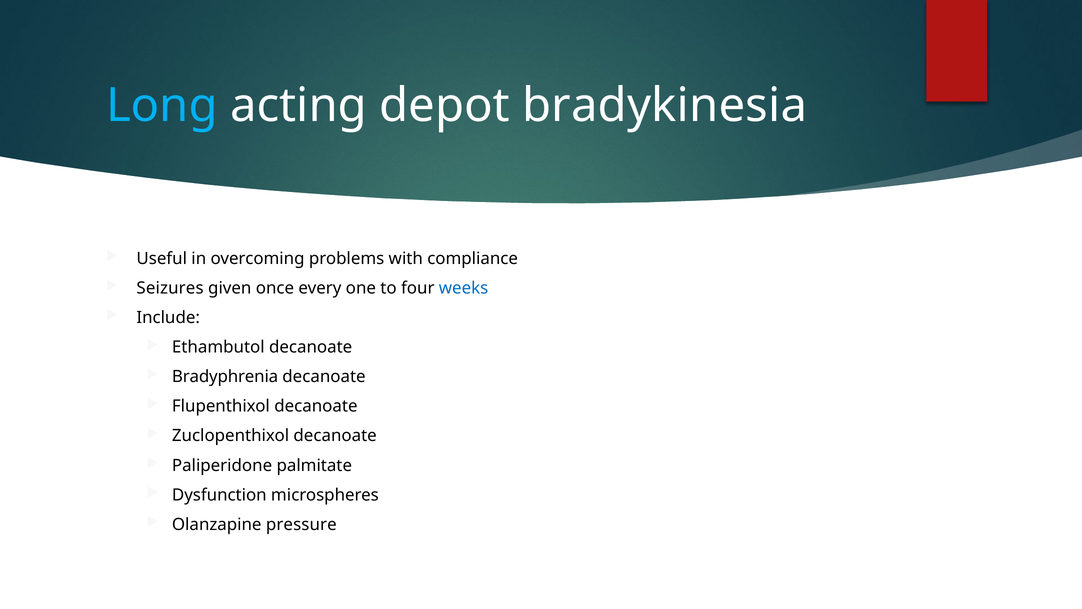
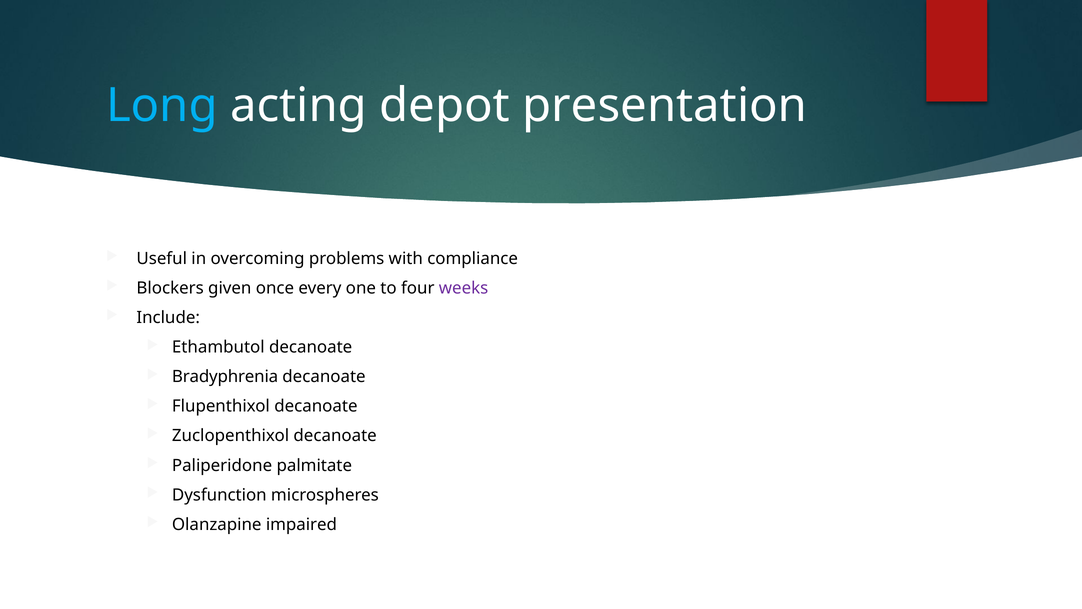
bradykinesia: bradykinesia -> presentation (665, 106)
Seizures: Seizures -> Blockers (170, 288)
weeks colour: blue -> purple (464, 288)
pressure: pressure -> impaired (301, 524)
